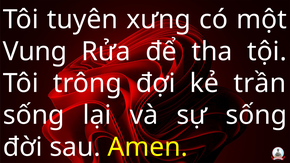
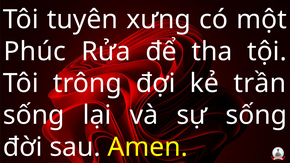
Vung: Vung -> Phúc (35, 52)
